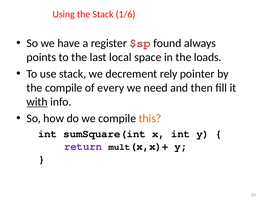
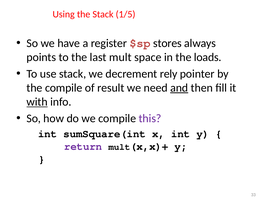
1/6: 1/6 -> 1/5 (126, 14)
found: found -> stores (167, 43)
last local: local -> mult (120, 57)
every: every -> result (111, 88)
and underline: none -> present (179, 88)
this colour: orange -> purple (150, 118)
